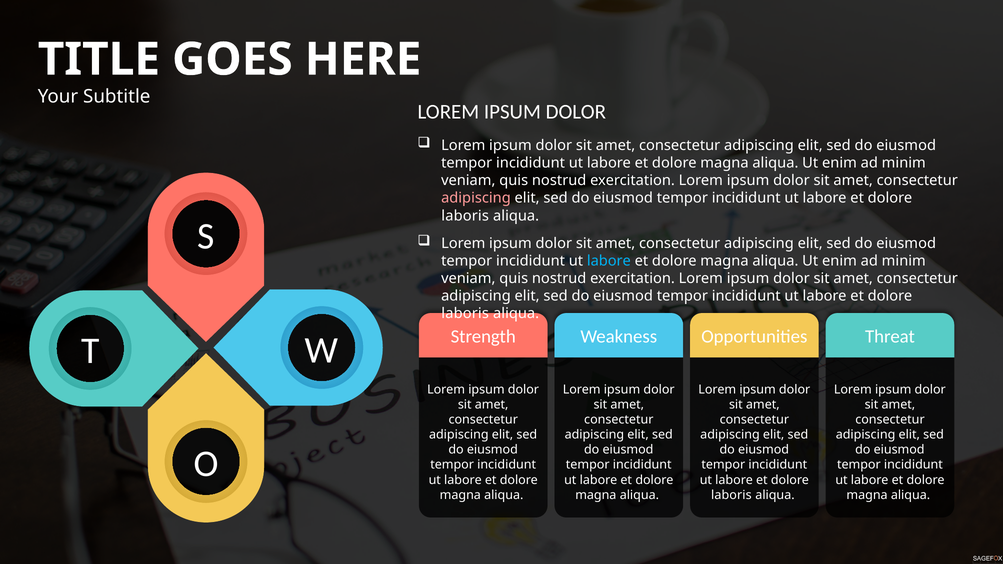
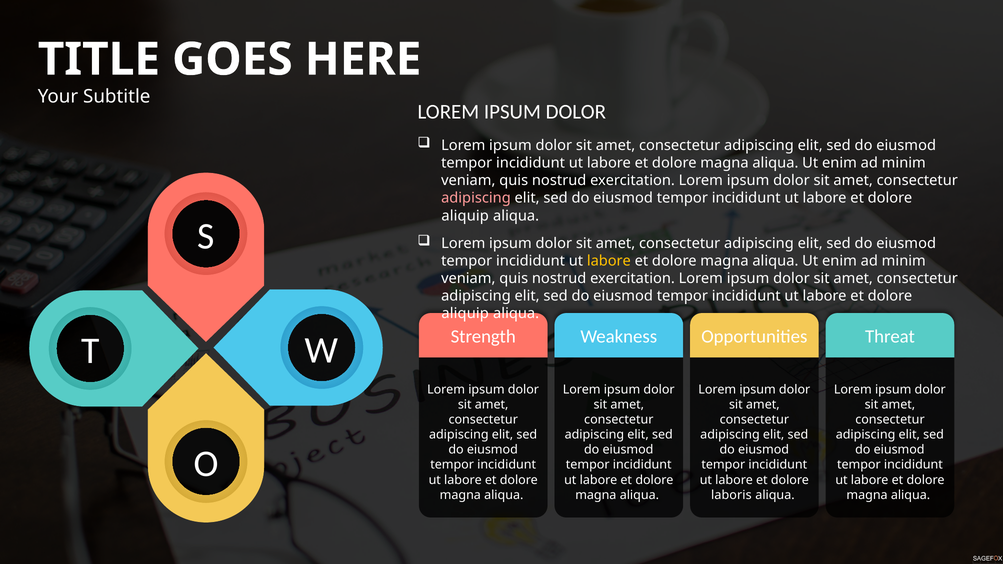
laboris: laboris -> aliquip (465, 216)
labore colour: light blue -> yellow (609, 261)
laboris: laboris -> aliquip (465, 314)
